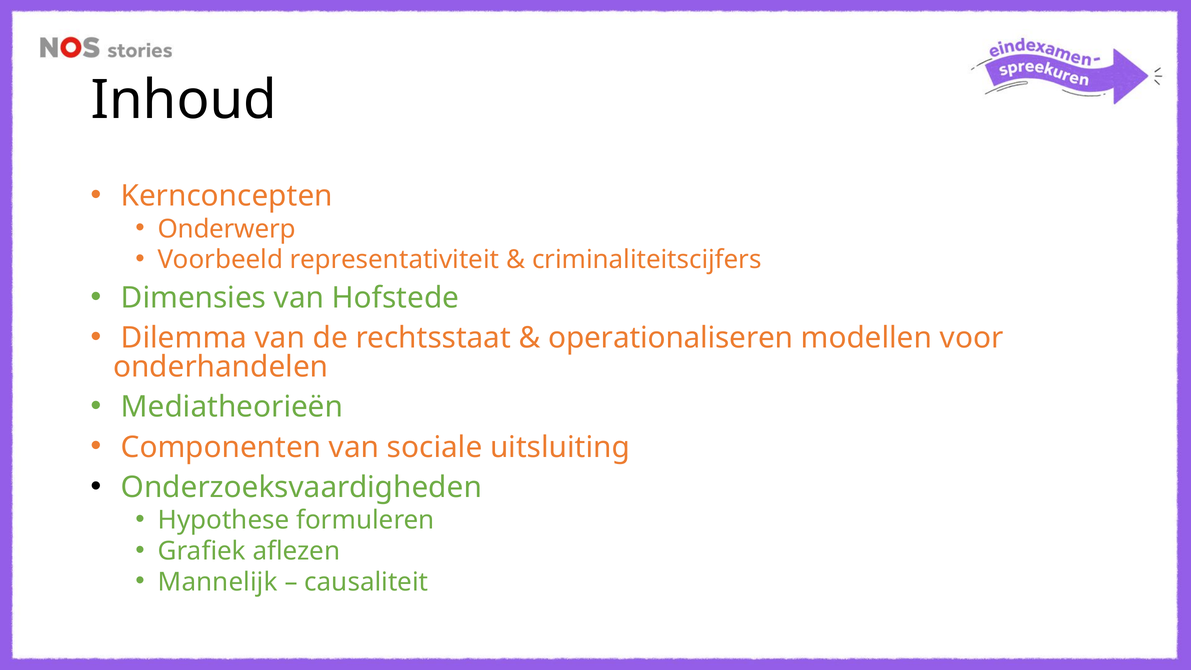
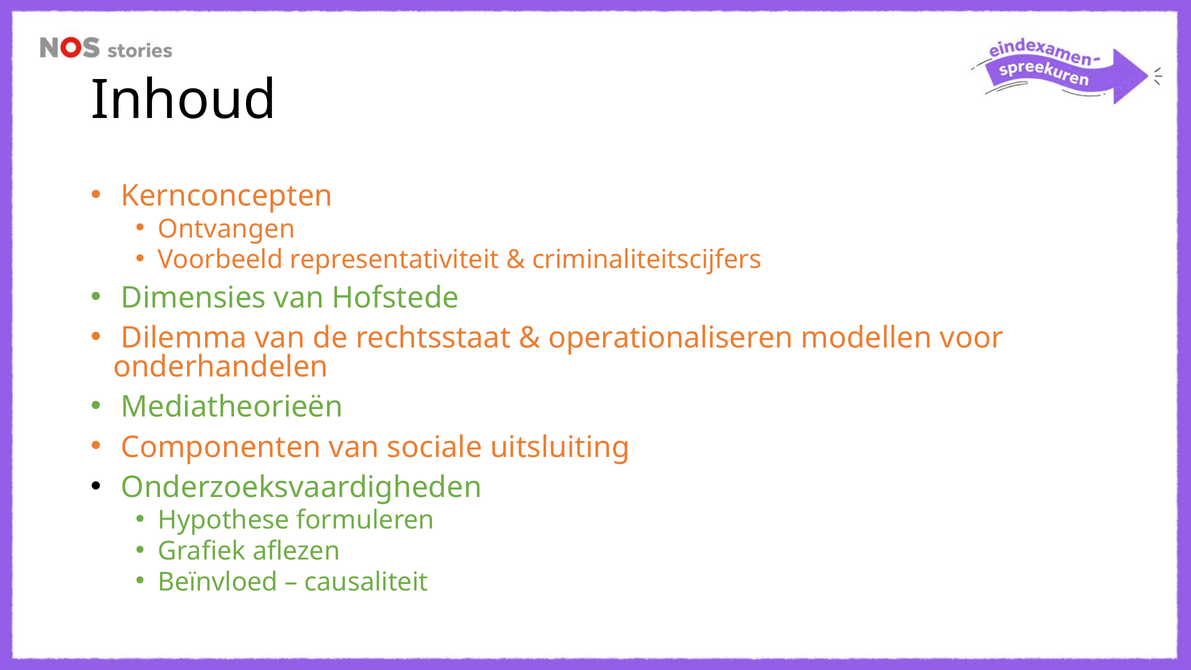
Onderwerp: Onderwerp -> Ontvangen (226, 229)
Mannelijk: Mannelijk -> Beïnvloed (218, 582)
